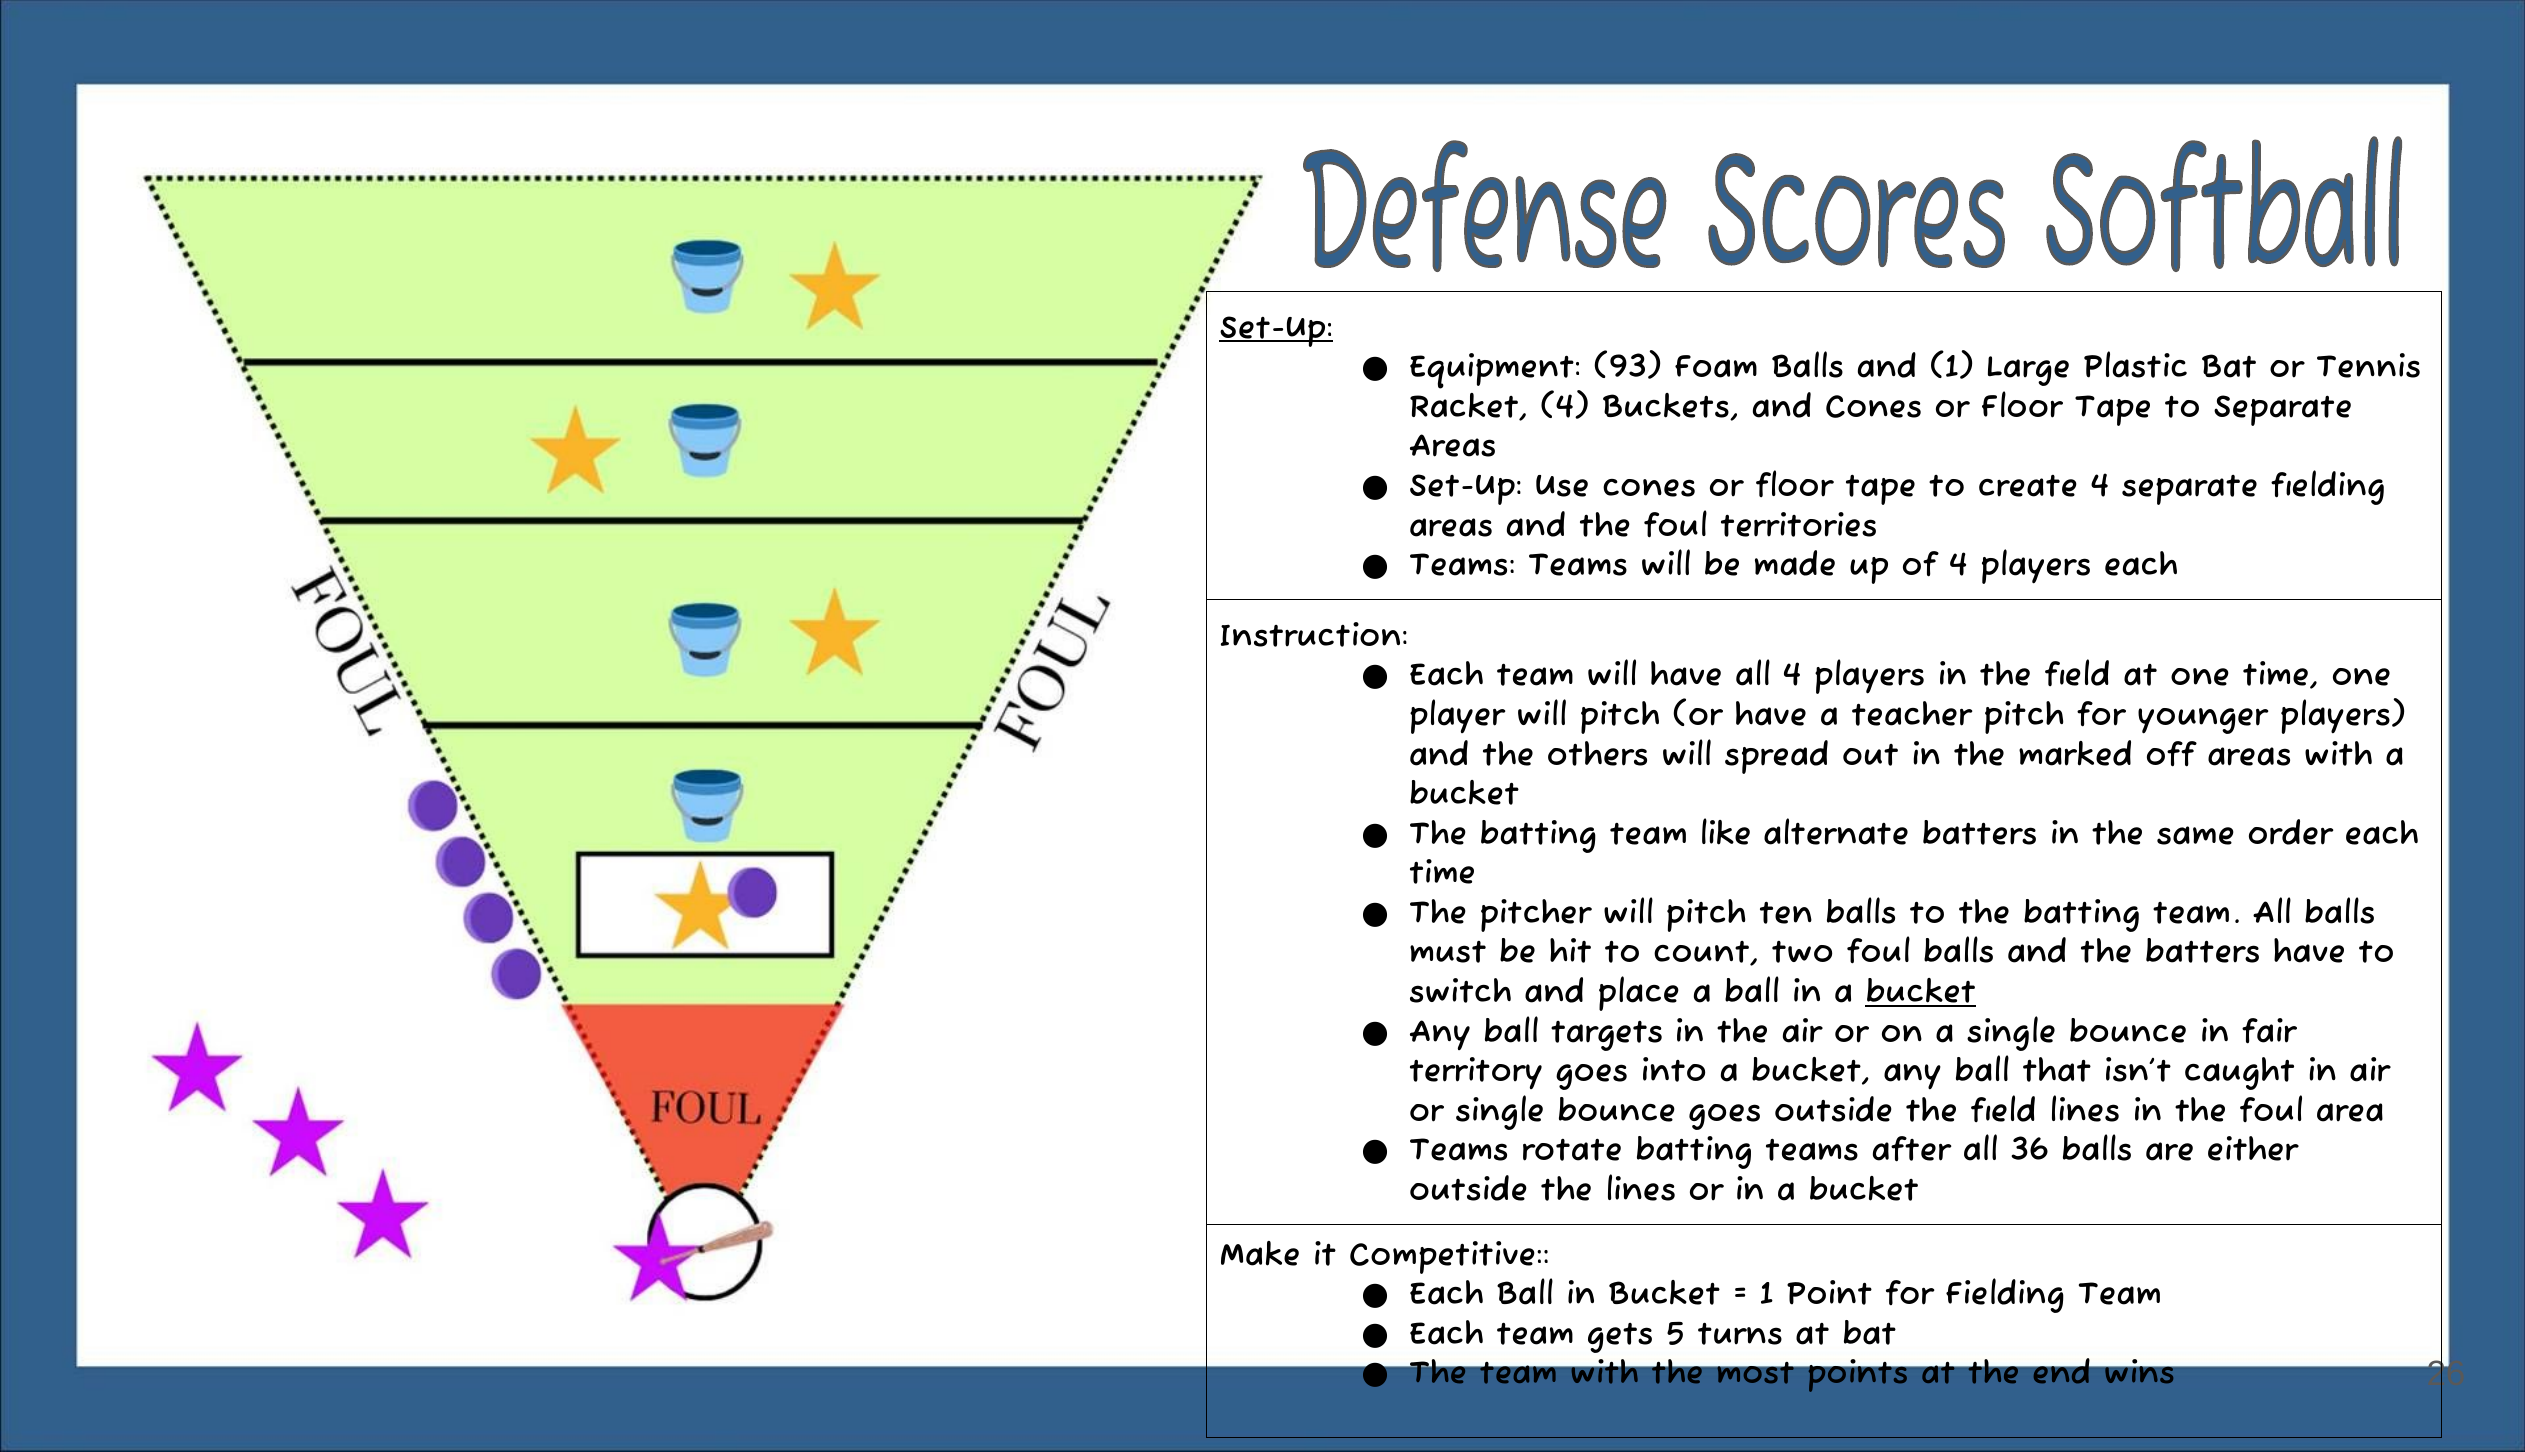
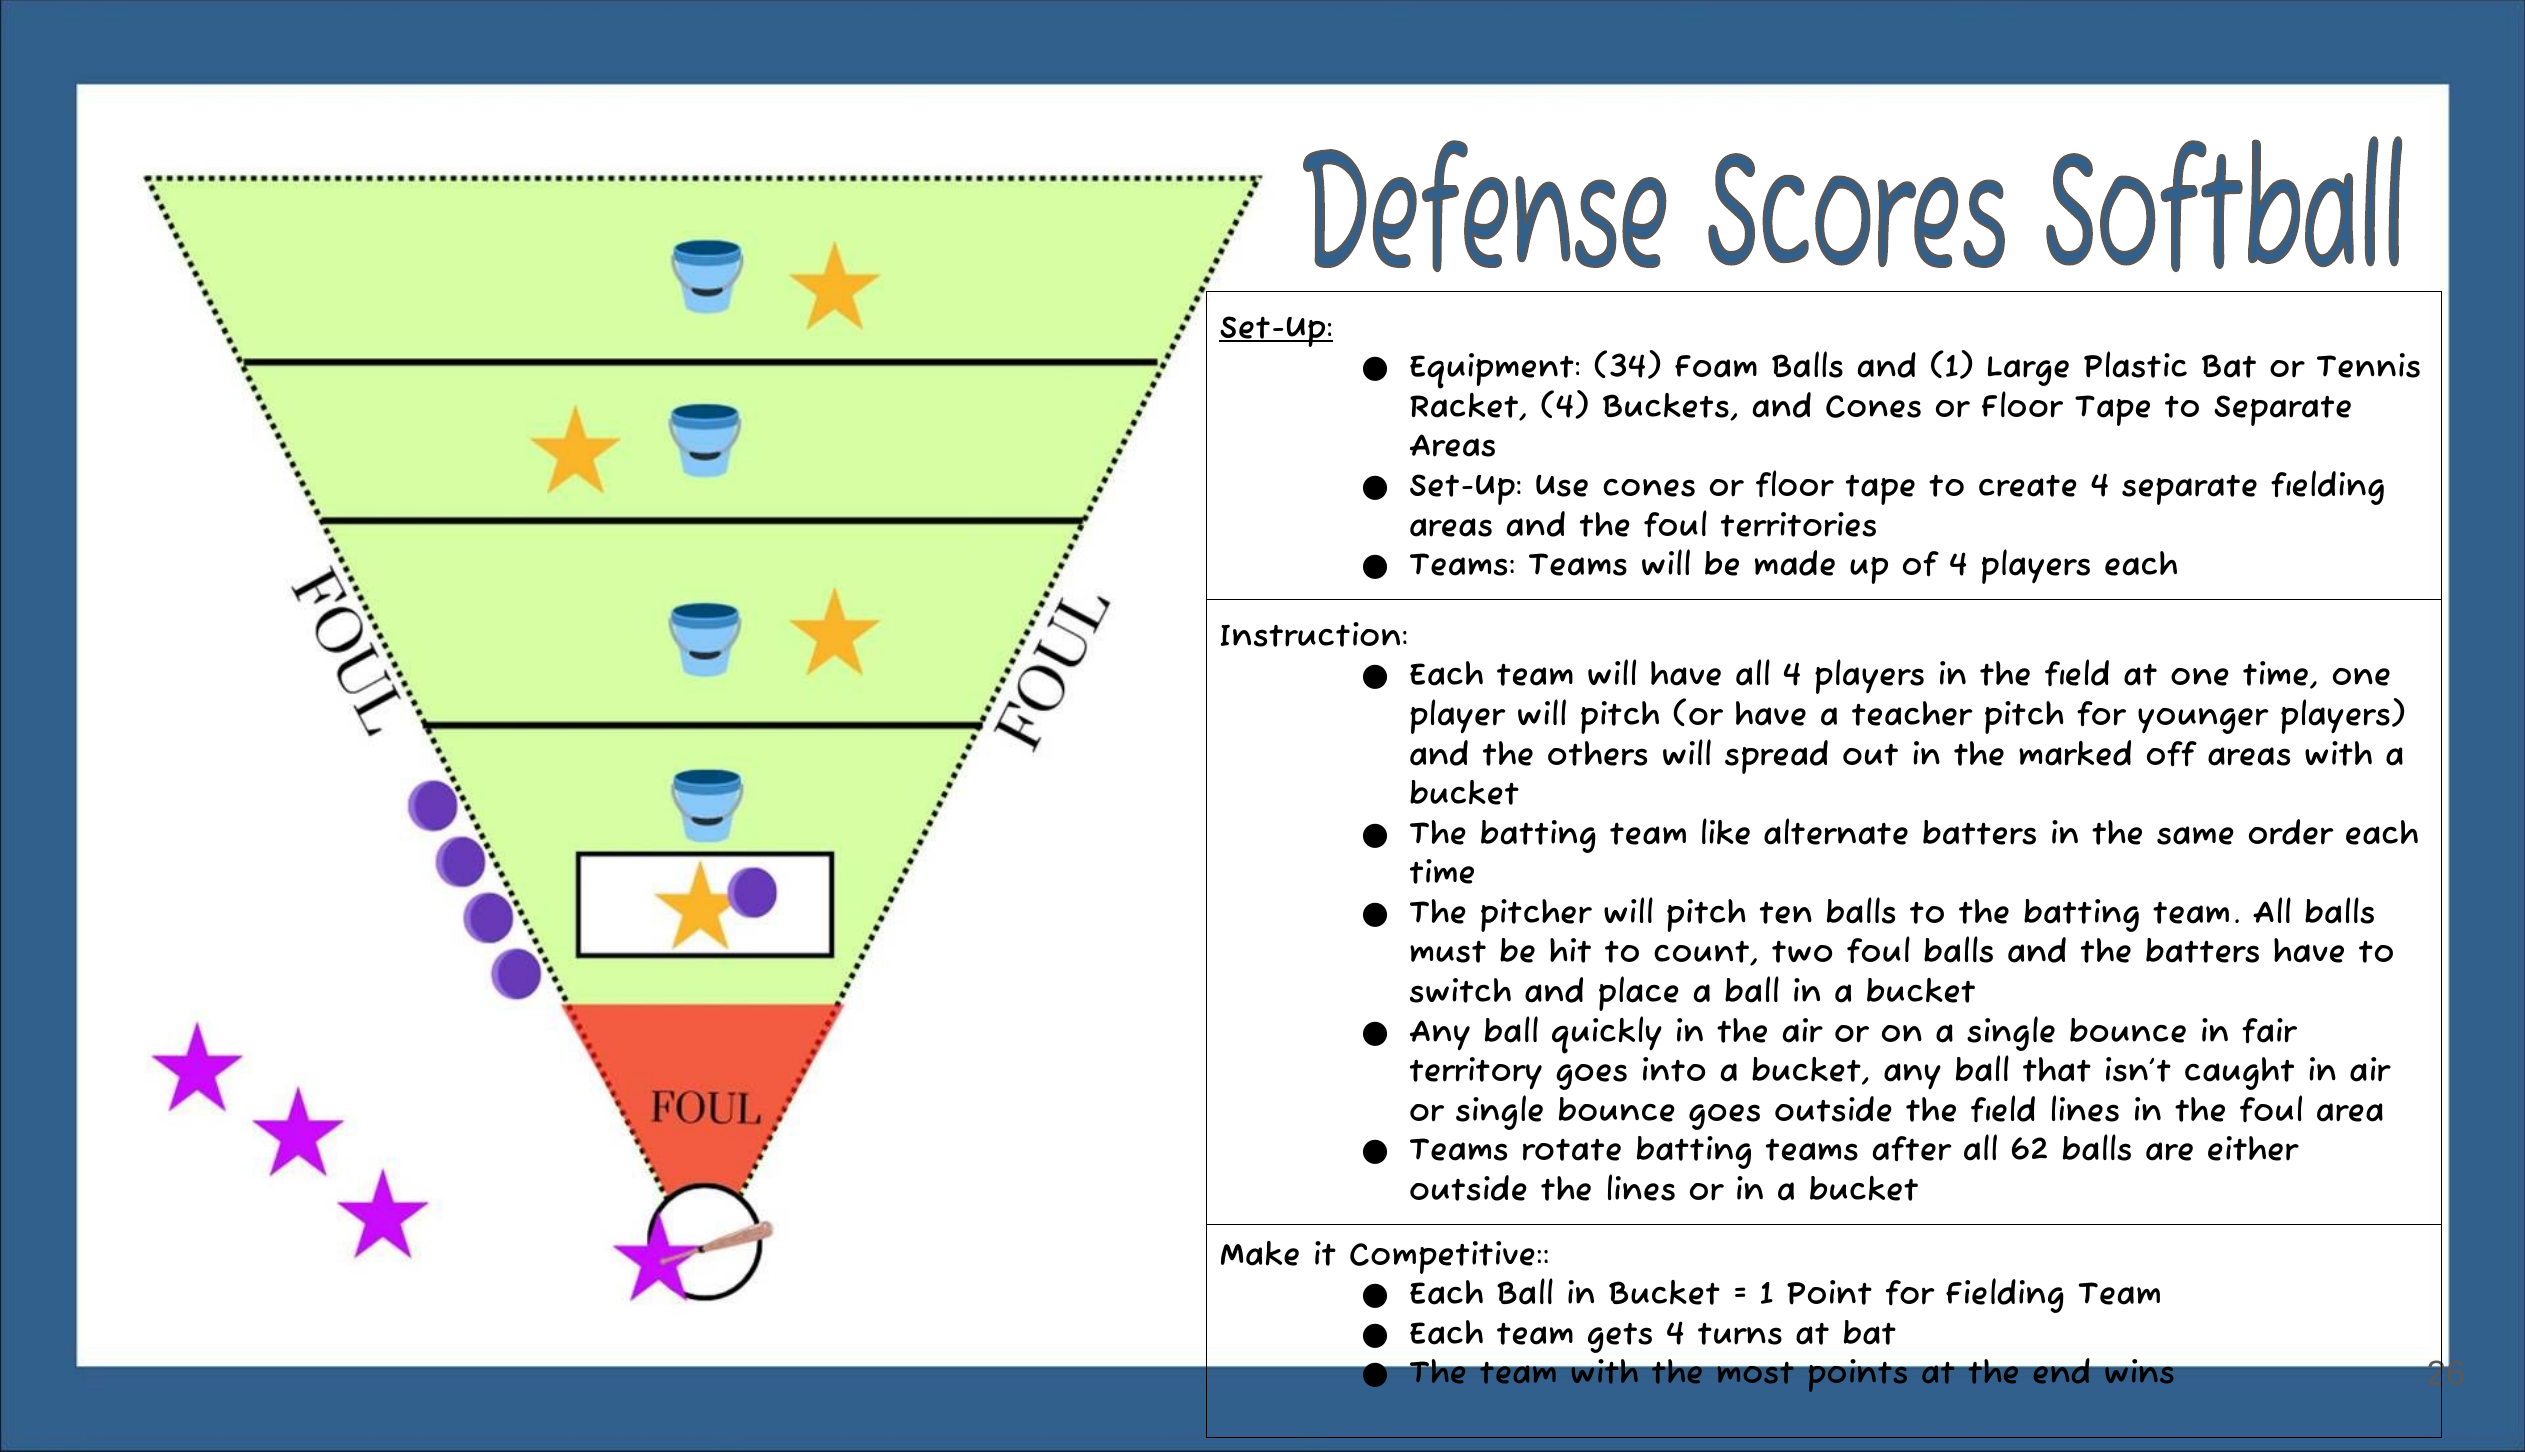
93: 93 -> 34 (1628, 367)
bucket underline: present -> none (1921, 992)
targets: targets -> quickly (1607, 1032)
36: 36 -> 62 (2030, 1150)
gets 5: 5 -> 4 (1675, 1334)
